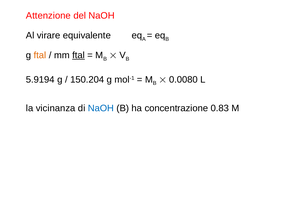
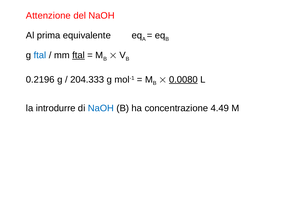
virare: virare -> prima (49, 36)
ftal colour: orange -> blue (40, 55)
5.9194: 5.9194 -> 0.2196 (40, 80)
150.204: 150.204 -> 204.333 (87, 80)
0.0080 underline: none -> present (183, 80)
vicinanza: vicinanza -> introdurre (56, 109)
0.83: 0.83 -> 4.49 (220, 109)
